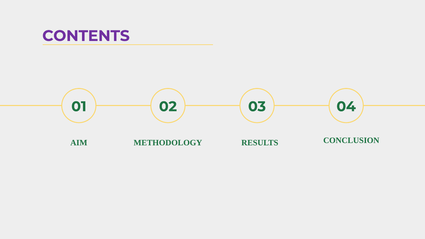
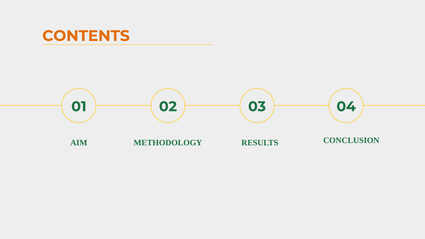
CONTENTS colour: purple -> orange (86, 36)
